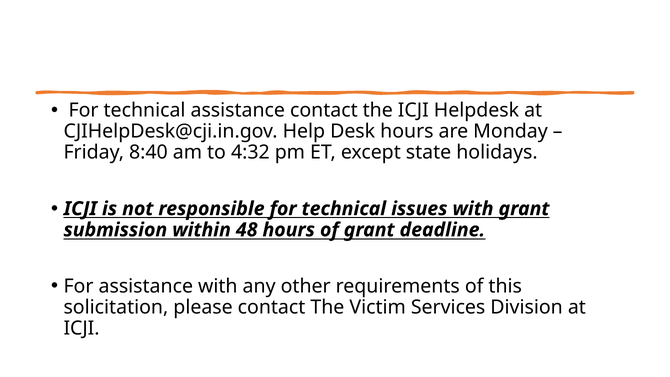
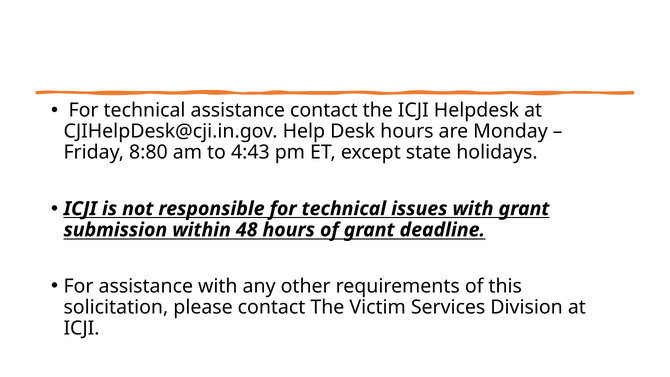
8:40: 8:40 -> 8:80 (148, 152)
4:32: 4:32 -> 4:43 (250, 152)
